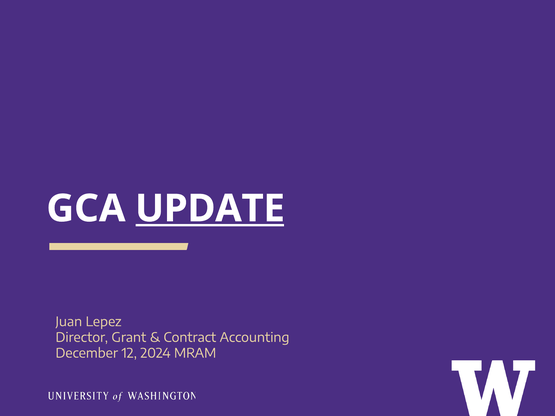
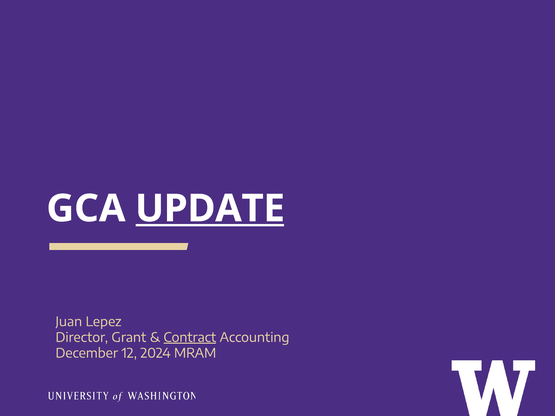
Contract underline: none -> present (190, 338)
